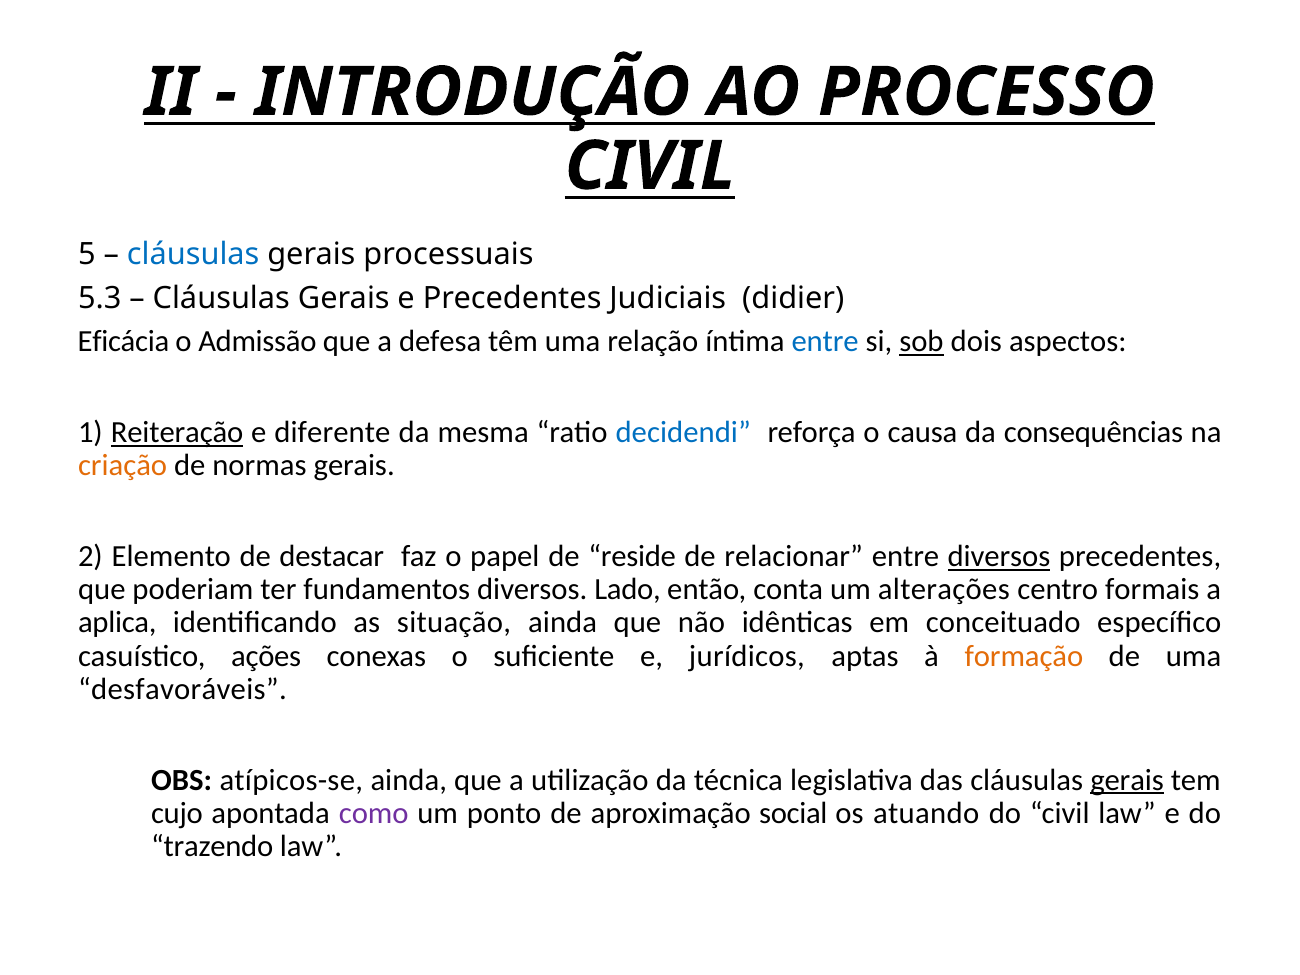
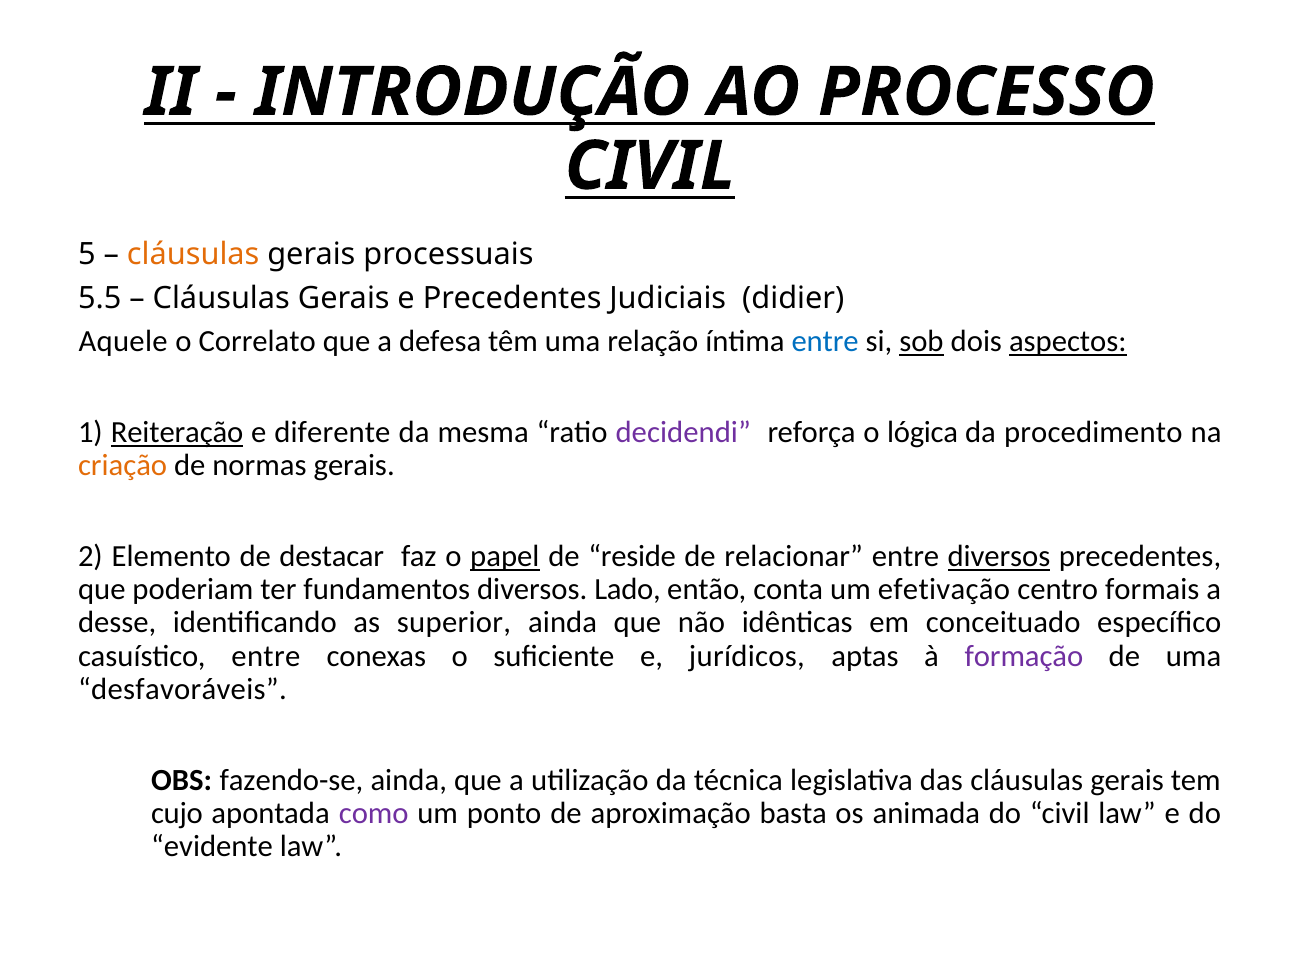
cláusulas colour: blue -> orange (193, 255)
5.3: 5.3 -> 5.5 (100, 298)
Eficácia: Eficácia -> Aquele (123, 342)
Admissão: Admissão -> Correlato (257, 342)
aspectos underline: none -> present (1068, 342)
decidendi colour: blue -> purple (683, 432)
causa: causa -> lógica (923, 432)
consequências: consequências -> procedimento (1093, 432)
papel underline: none -> present (505, 556)
alterações: alterações -> efetivação (944, 590)
aplica: aplica -> desse (117, 623)
situação: situação -> superior (454, 623)
casuístico ações: ações -> entre (266, 656)
formação colour: orange -> purple (1024, 656)
atípicos-se: atípicos-se -> fazendo-se (291, 780)
gerais underline: present -> none (1127, 780)
social: social -> basta (793, 813)
atuando: atuando -> animada (926, 813)
trazendo: trazendo -> evidente (212, 846)
